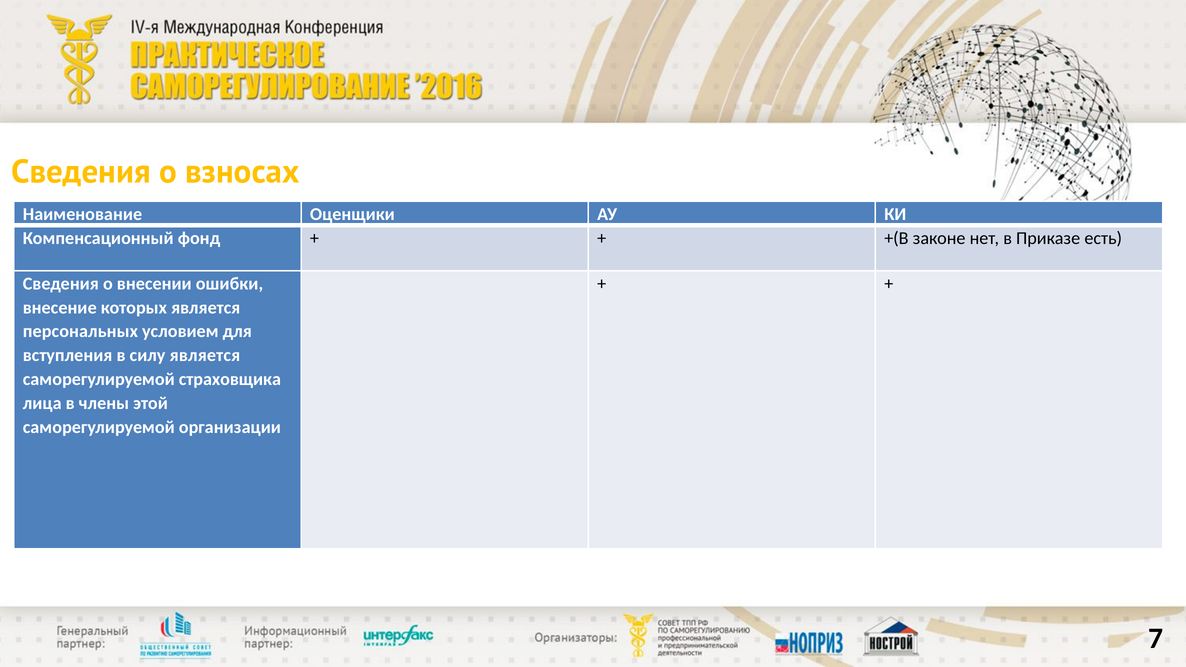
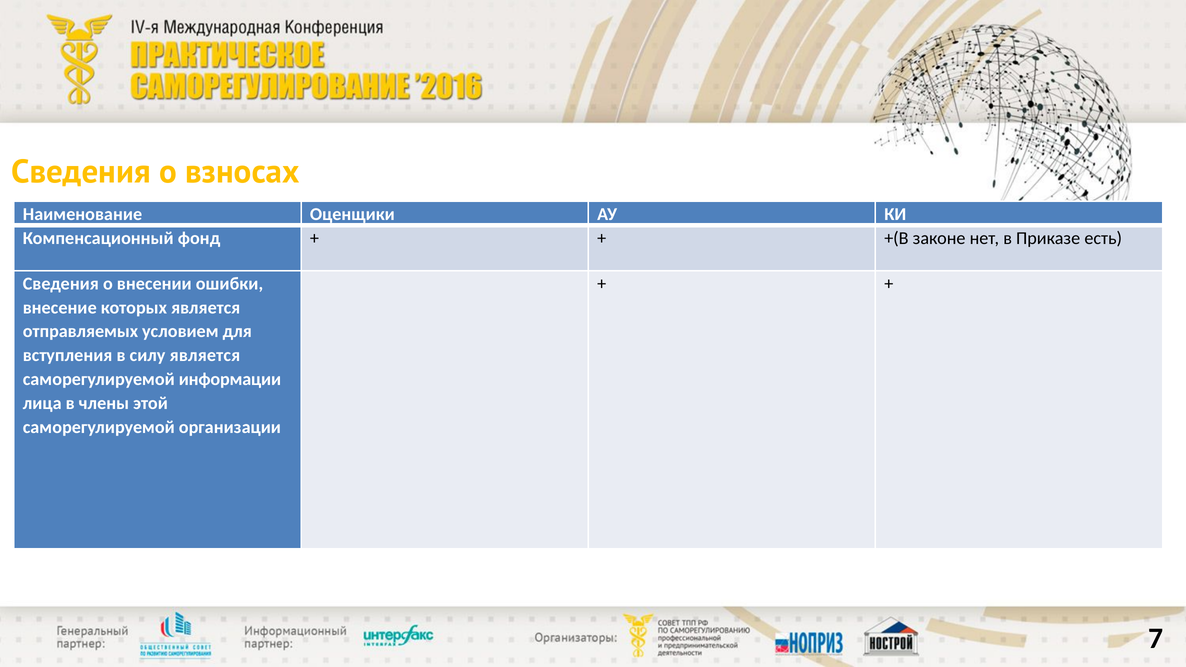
персональных: персональных -> отправляемых (80, 332)
страховщика: страховщика -> информации (230, 379)
